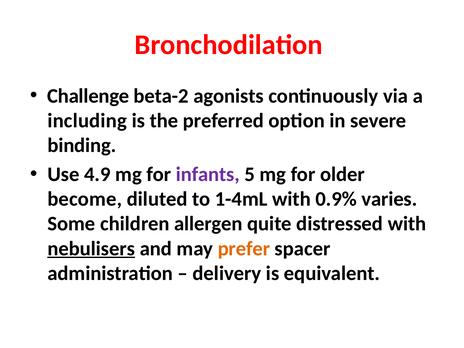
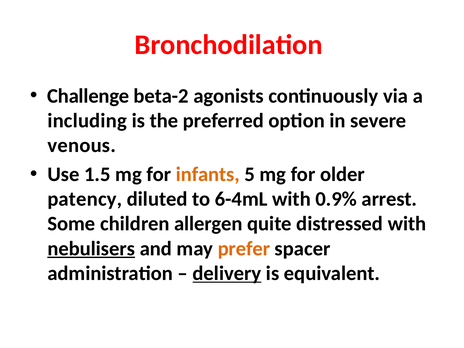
binding: binding -> venous (82, 145)
4.9: 4.9 -> 1.5 (97, 174)
infants colour: purple -> orange (208, 174)
become: become -> patency (85, 199)
1-4mL: 1-4mL -> 6-4mL (241, 199)
varies: varies -> arrest (389, 199)
delivery underline: none -> present (227, 273)
